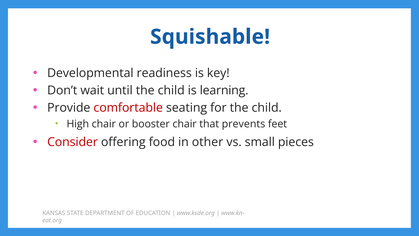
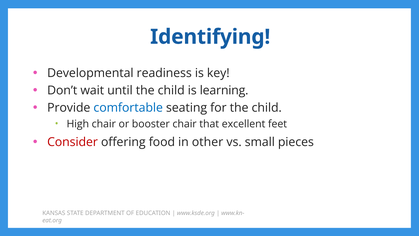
Squishable: Squishable -> Identifying (210, 37)
comfortable colour: red -> blue (128, 108)
prevents: prevents -> excellent (244, 124)
